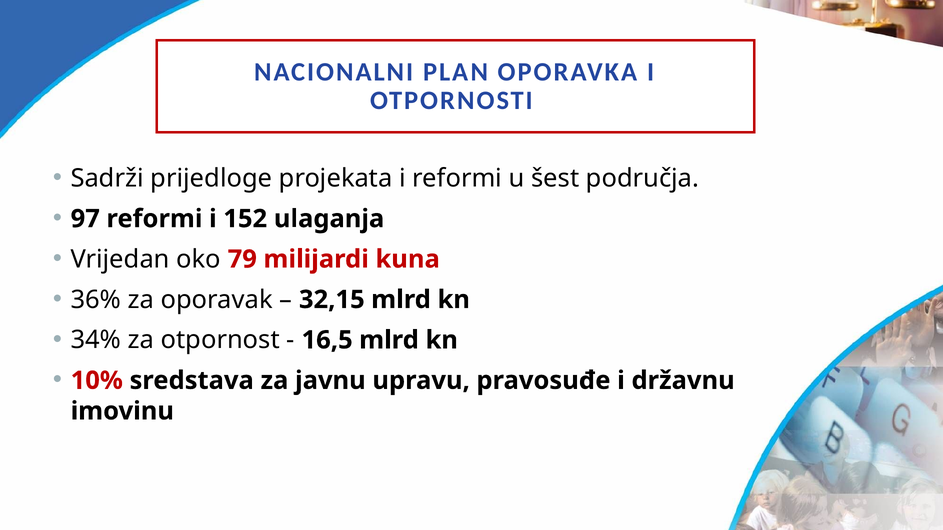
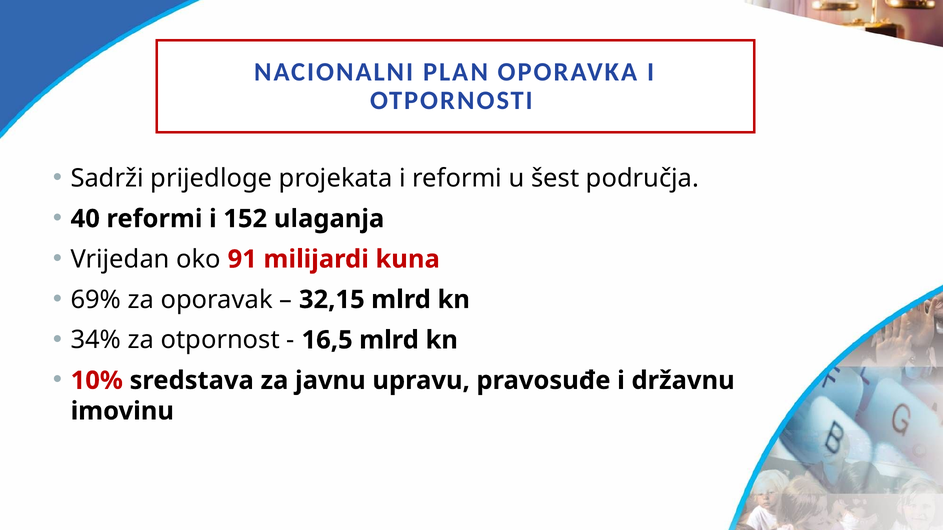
97: 97 -> 40 (85, 219)
79: 79 -> 91 (242, 259)
36%: 36% -> 69% (96, 300)
